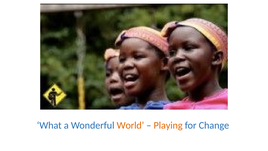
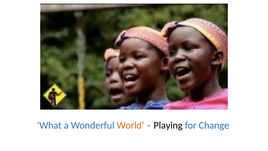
Playing colour: orange -> black (168, 125)
